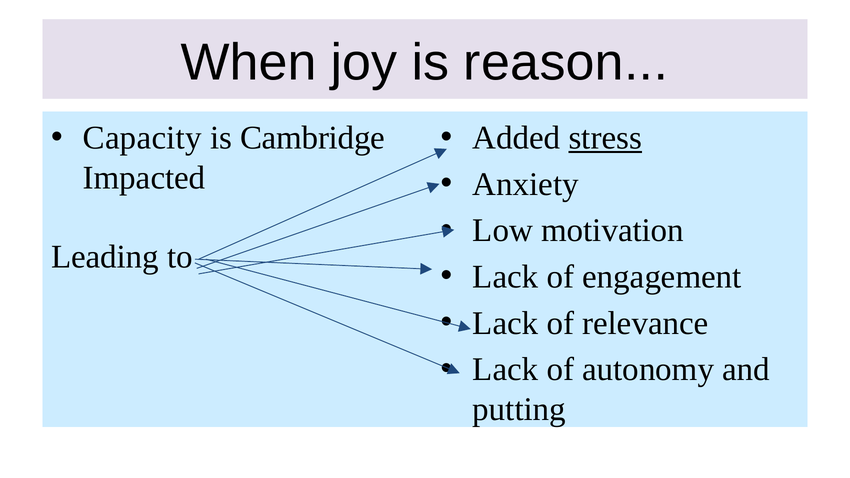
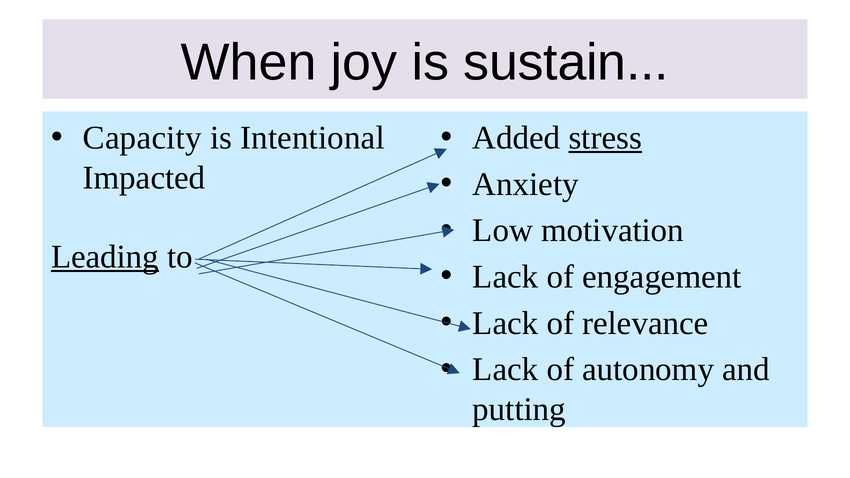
reason: reason -> sustain (566, 63)
Cambridge: Cambridge -> Intentional (312, 138)
Leading underline: none -> present (105, 257)
